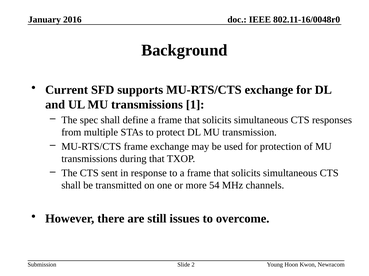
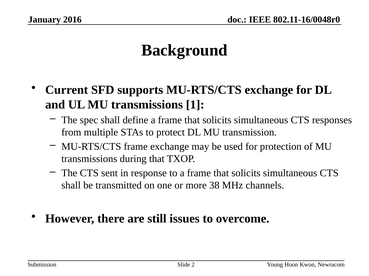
54: 54 -> 38 (214, 186)
